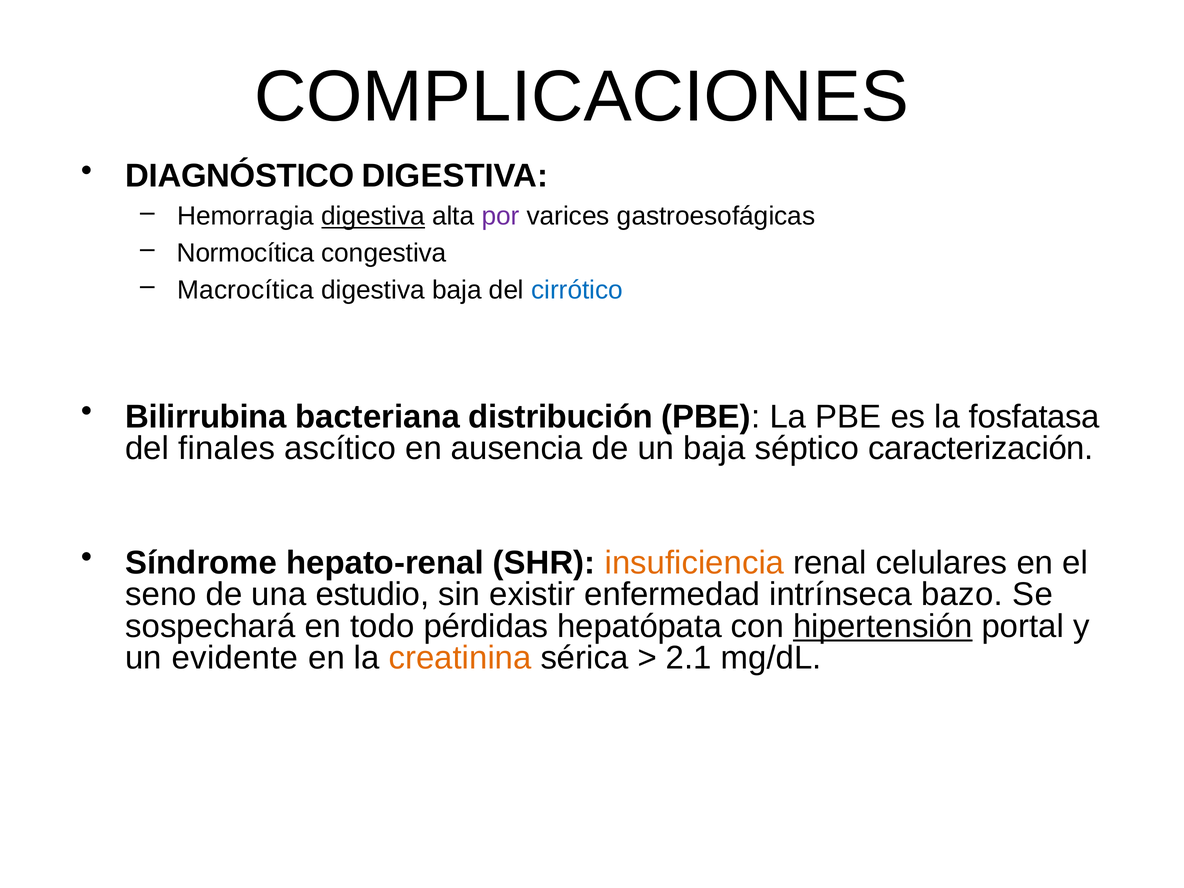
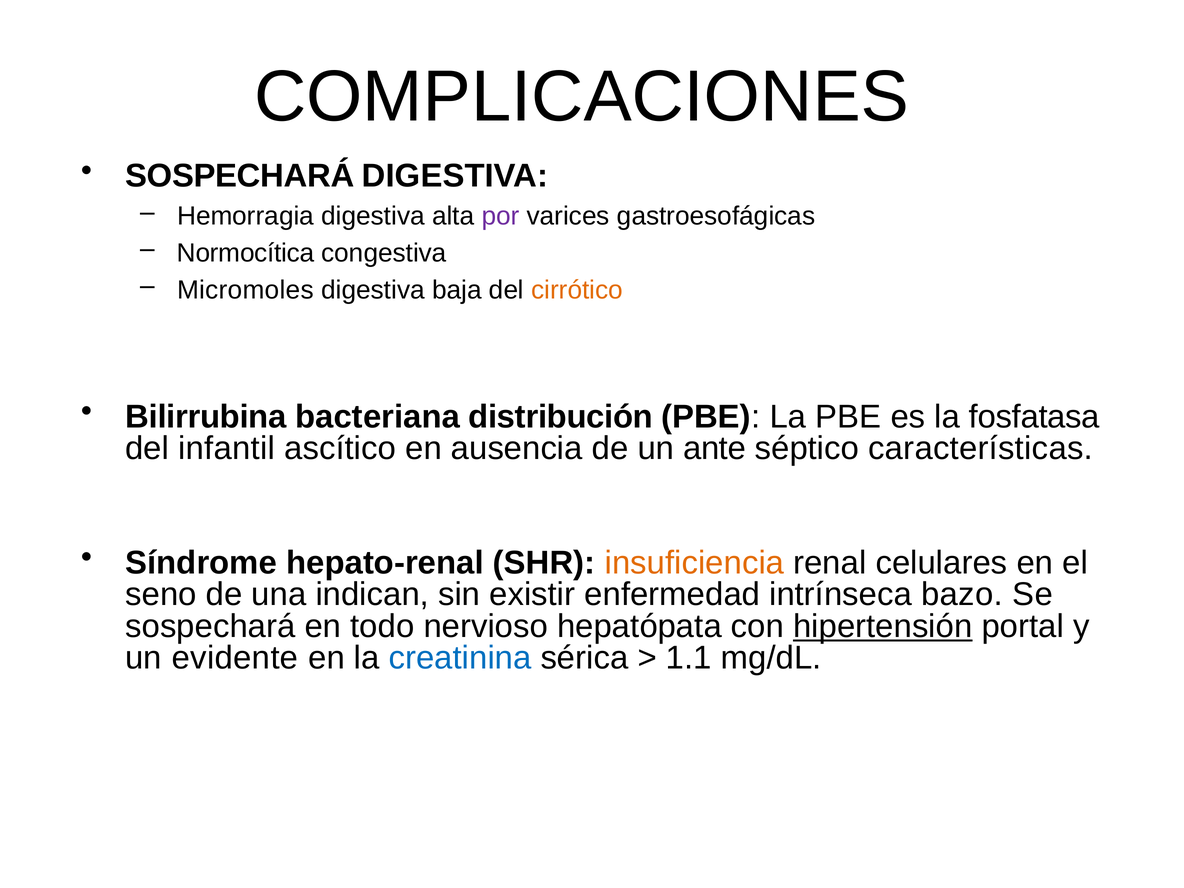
DIAGNÓSTICO: DIAGNÓSTICO -> SOSPECHARÁ (240, 176)
digestiva underline: present -> none (373, 216)
Macrocítica: Macrocítica -> Micromoles (245, 290)
cirrótico colour: blue -> orange (577, 290)
finales: finales -> infantil (227, 449)
un baja: baja -> ante (715, 449)
caracterización: caracterización -> características (981, 449)
estudio: estudio -> indican (372, 595)
pérdidas: pérdidas -> nervioso (486, 626)
creatinina colour: orange -> blue (460, 658)
2.1: 2.1 -> 1.1 (689, 658)
